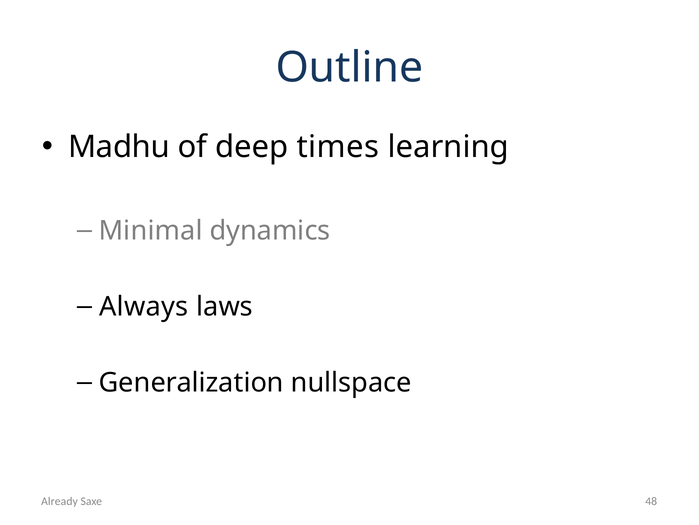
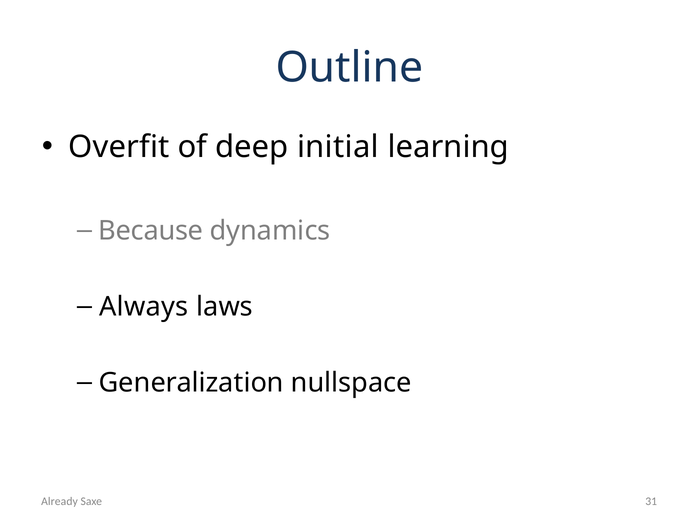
Madhu: Madhu -> Overfit (119, 147)
times: times -> initial (338, 147)
Minimal: Minimal -> Because (151, 230)
48: 48 -> 31 (651, 501)
